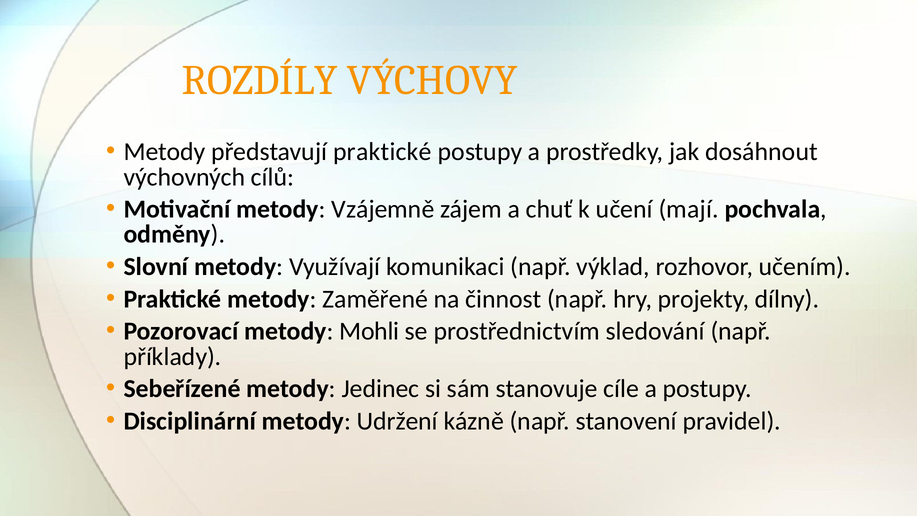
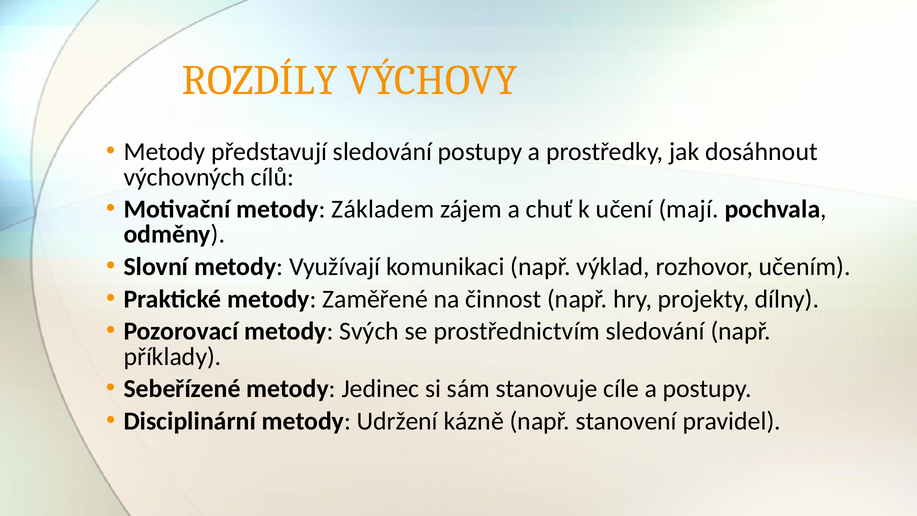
představují praktické: praktické -> sledování (383, 152)
Vzájemně: Vzájemně -> Základem (383, 209)
Mohli: Mohli -> Svých (369, 331)
